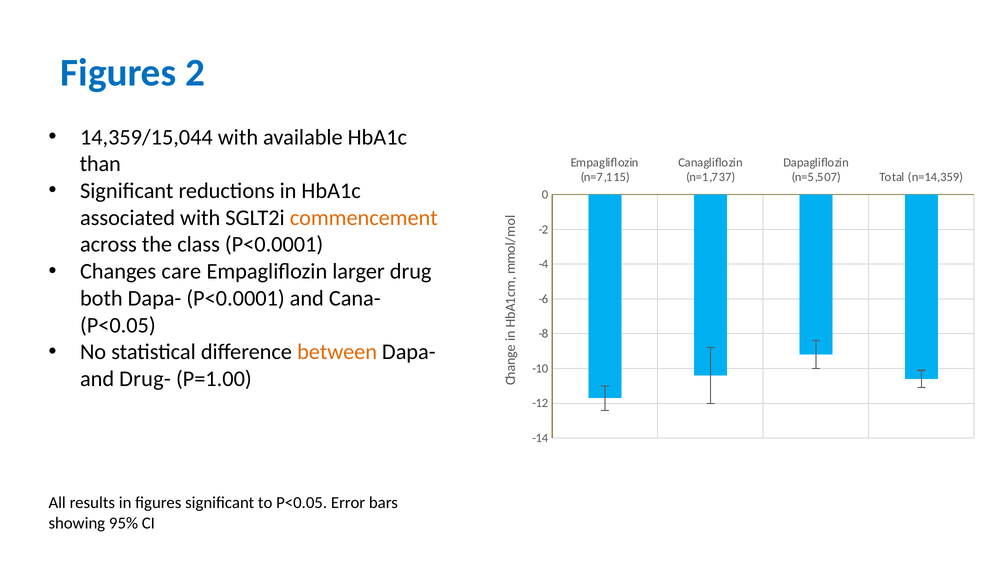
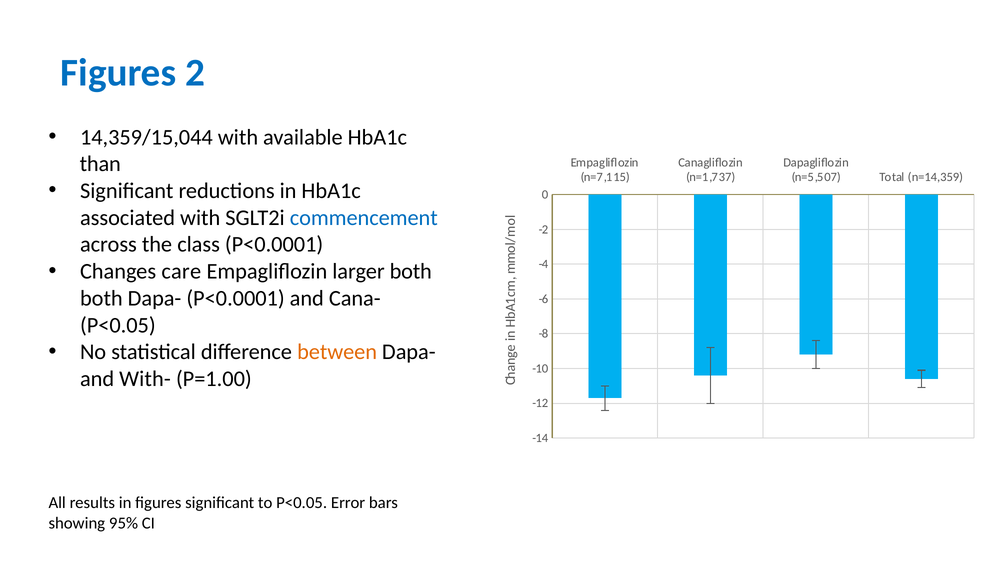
commencement colour: orange -> blue (364, 218)
larger drug: drug -> both (411, 271)
Drug-: Drug- -> With- (145, 379)
